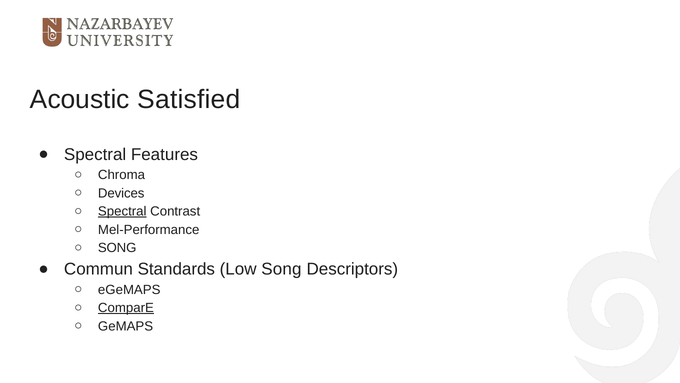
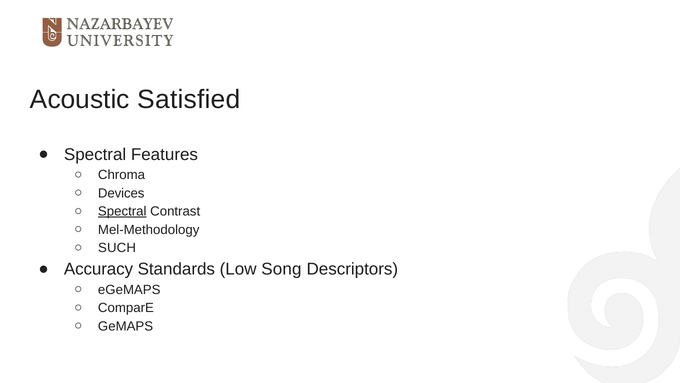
Mel-Performance: Mel-Performance -> Mel-Methodology (149, 229)
SONG: SONG -> SUCH (117, 248)
Commun: Commun -> Accuracy (99, 269)
ComparE underline: present -> none (126, 307)
